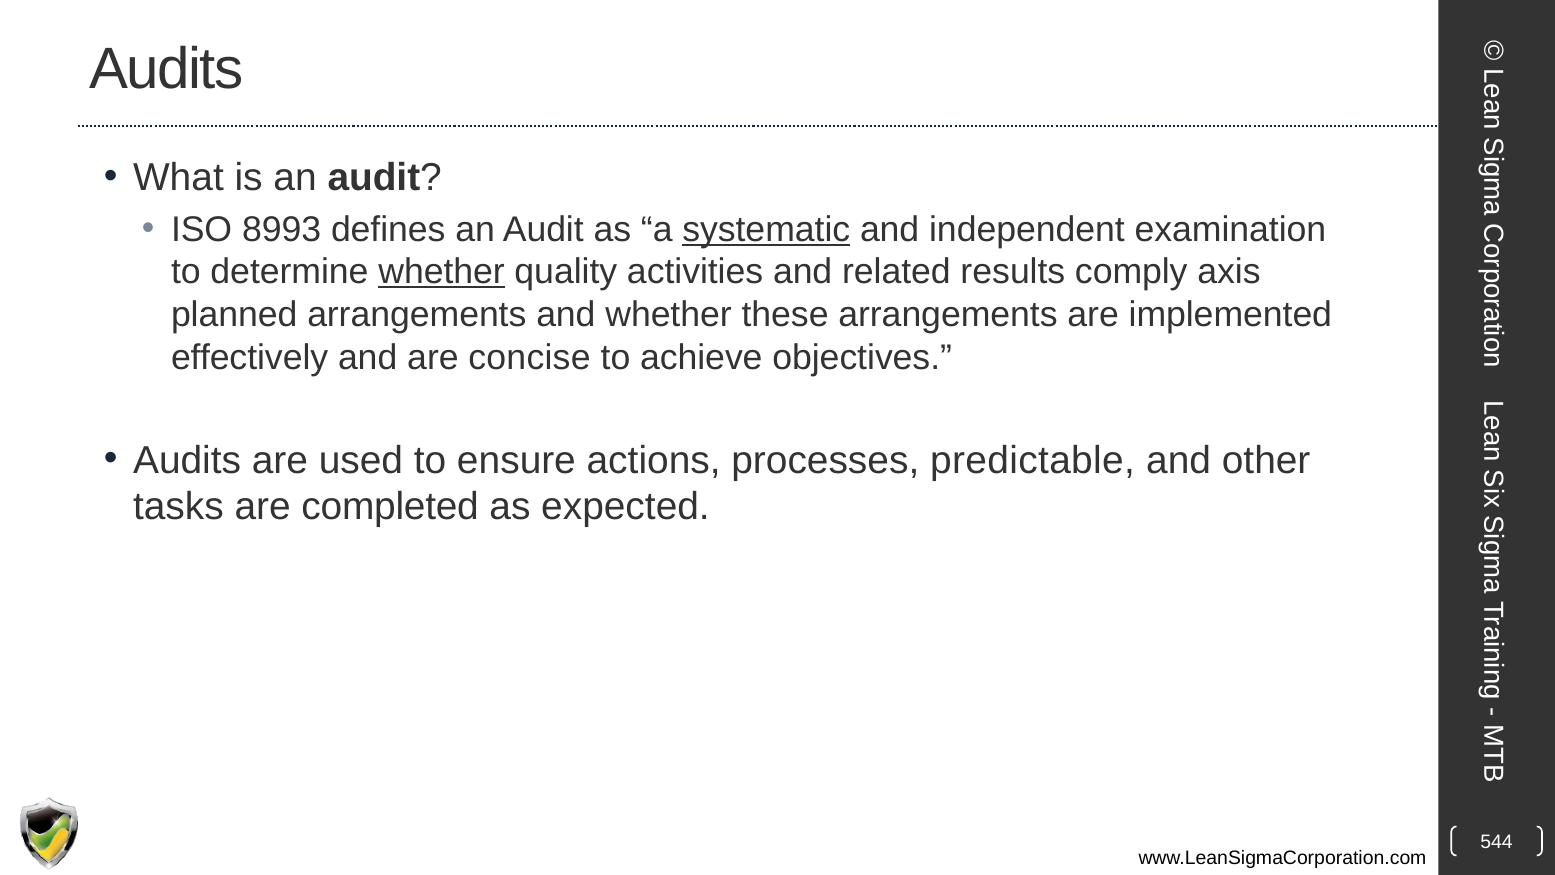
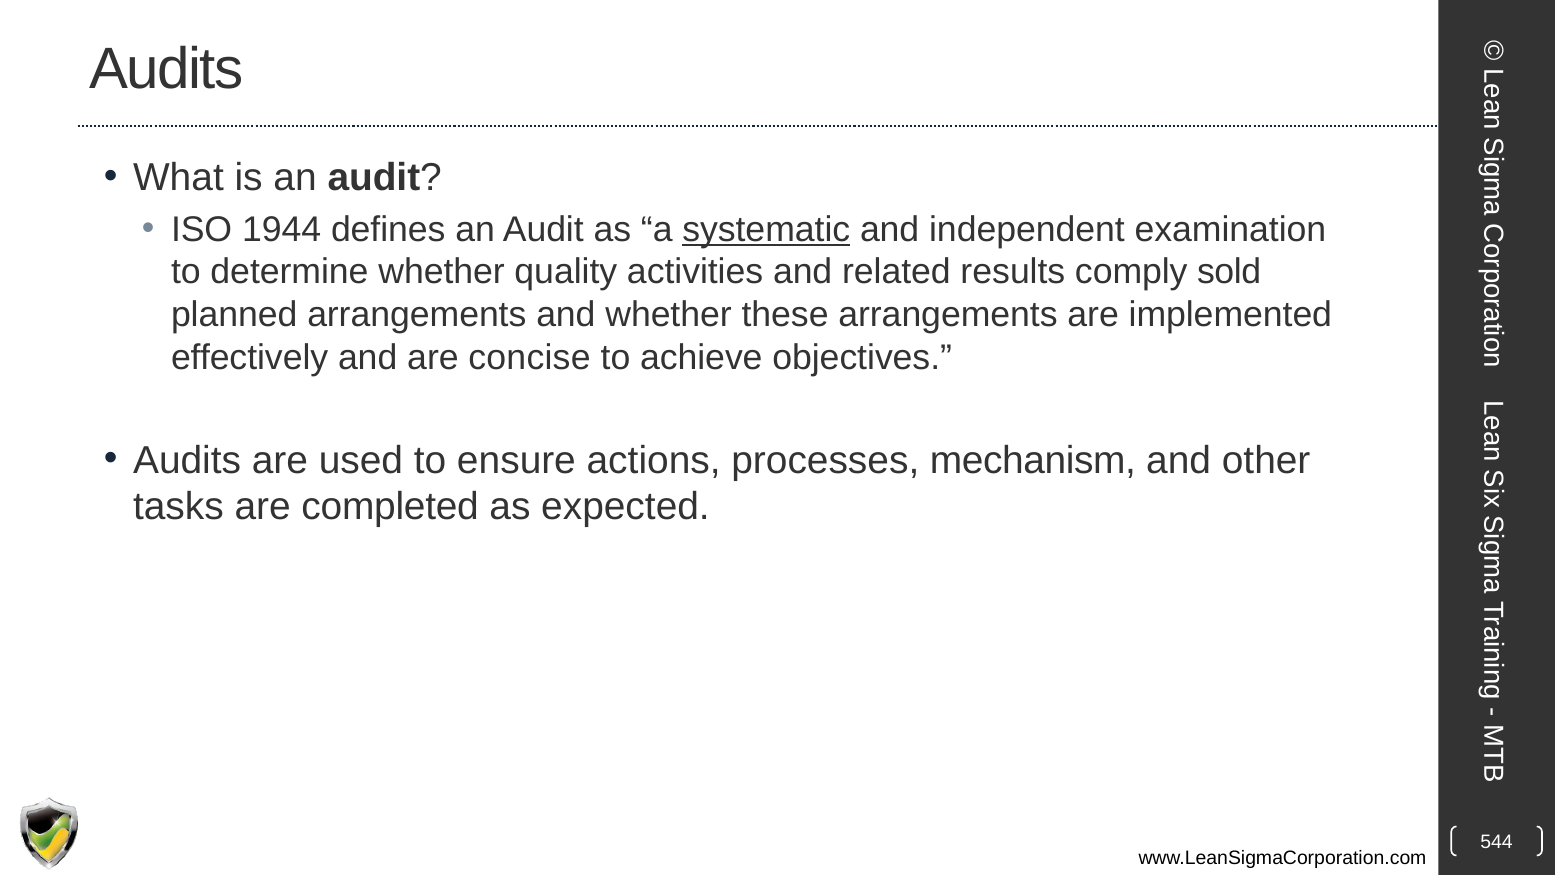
8993: 8993 -> 1944 (282, 229)
whether underline: present -> none (442, 272)
axis: axis -> sold (1229, 272)
predictable: predictable -> mechanism (1033, 460)
